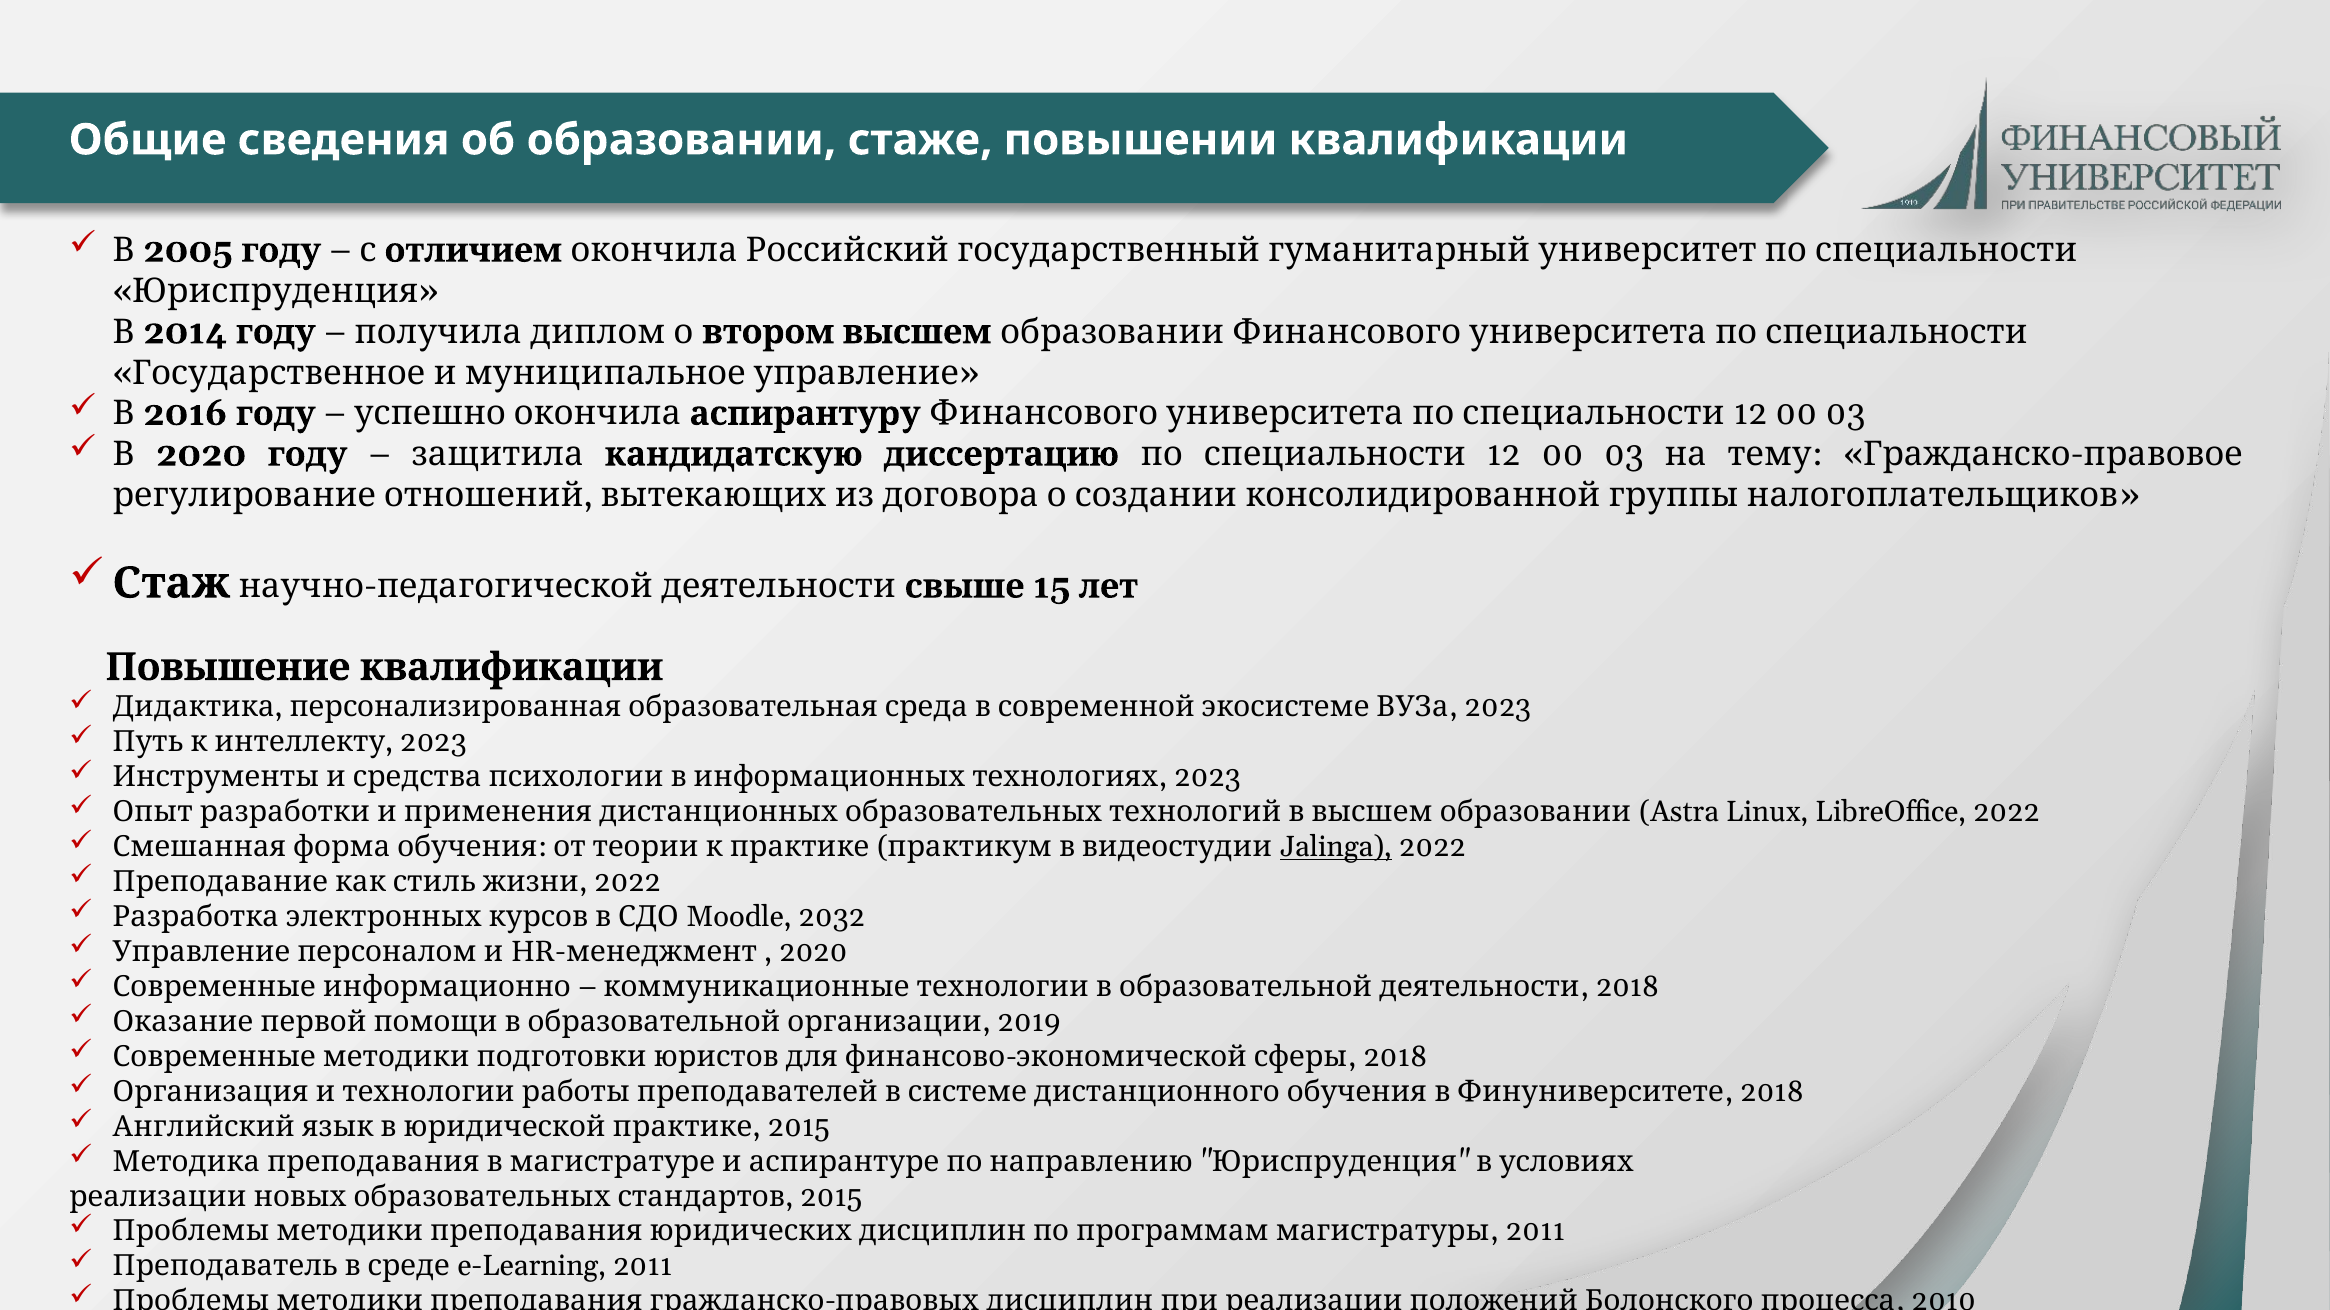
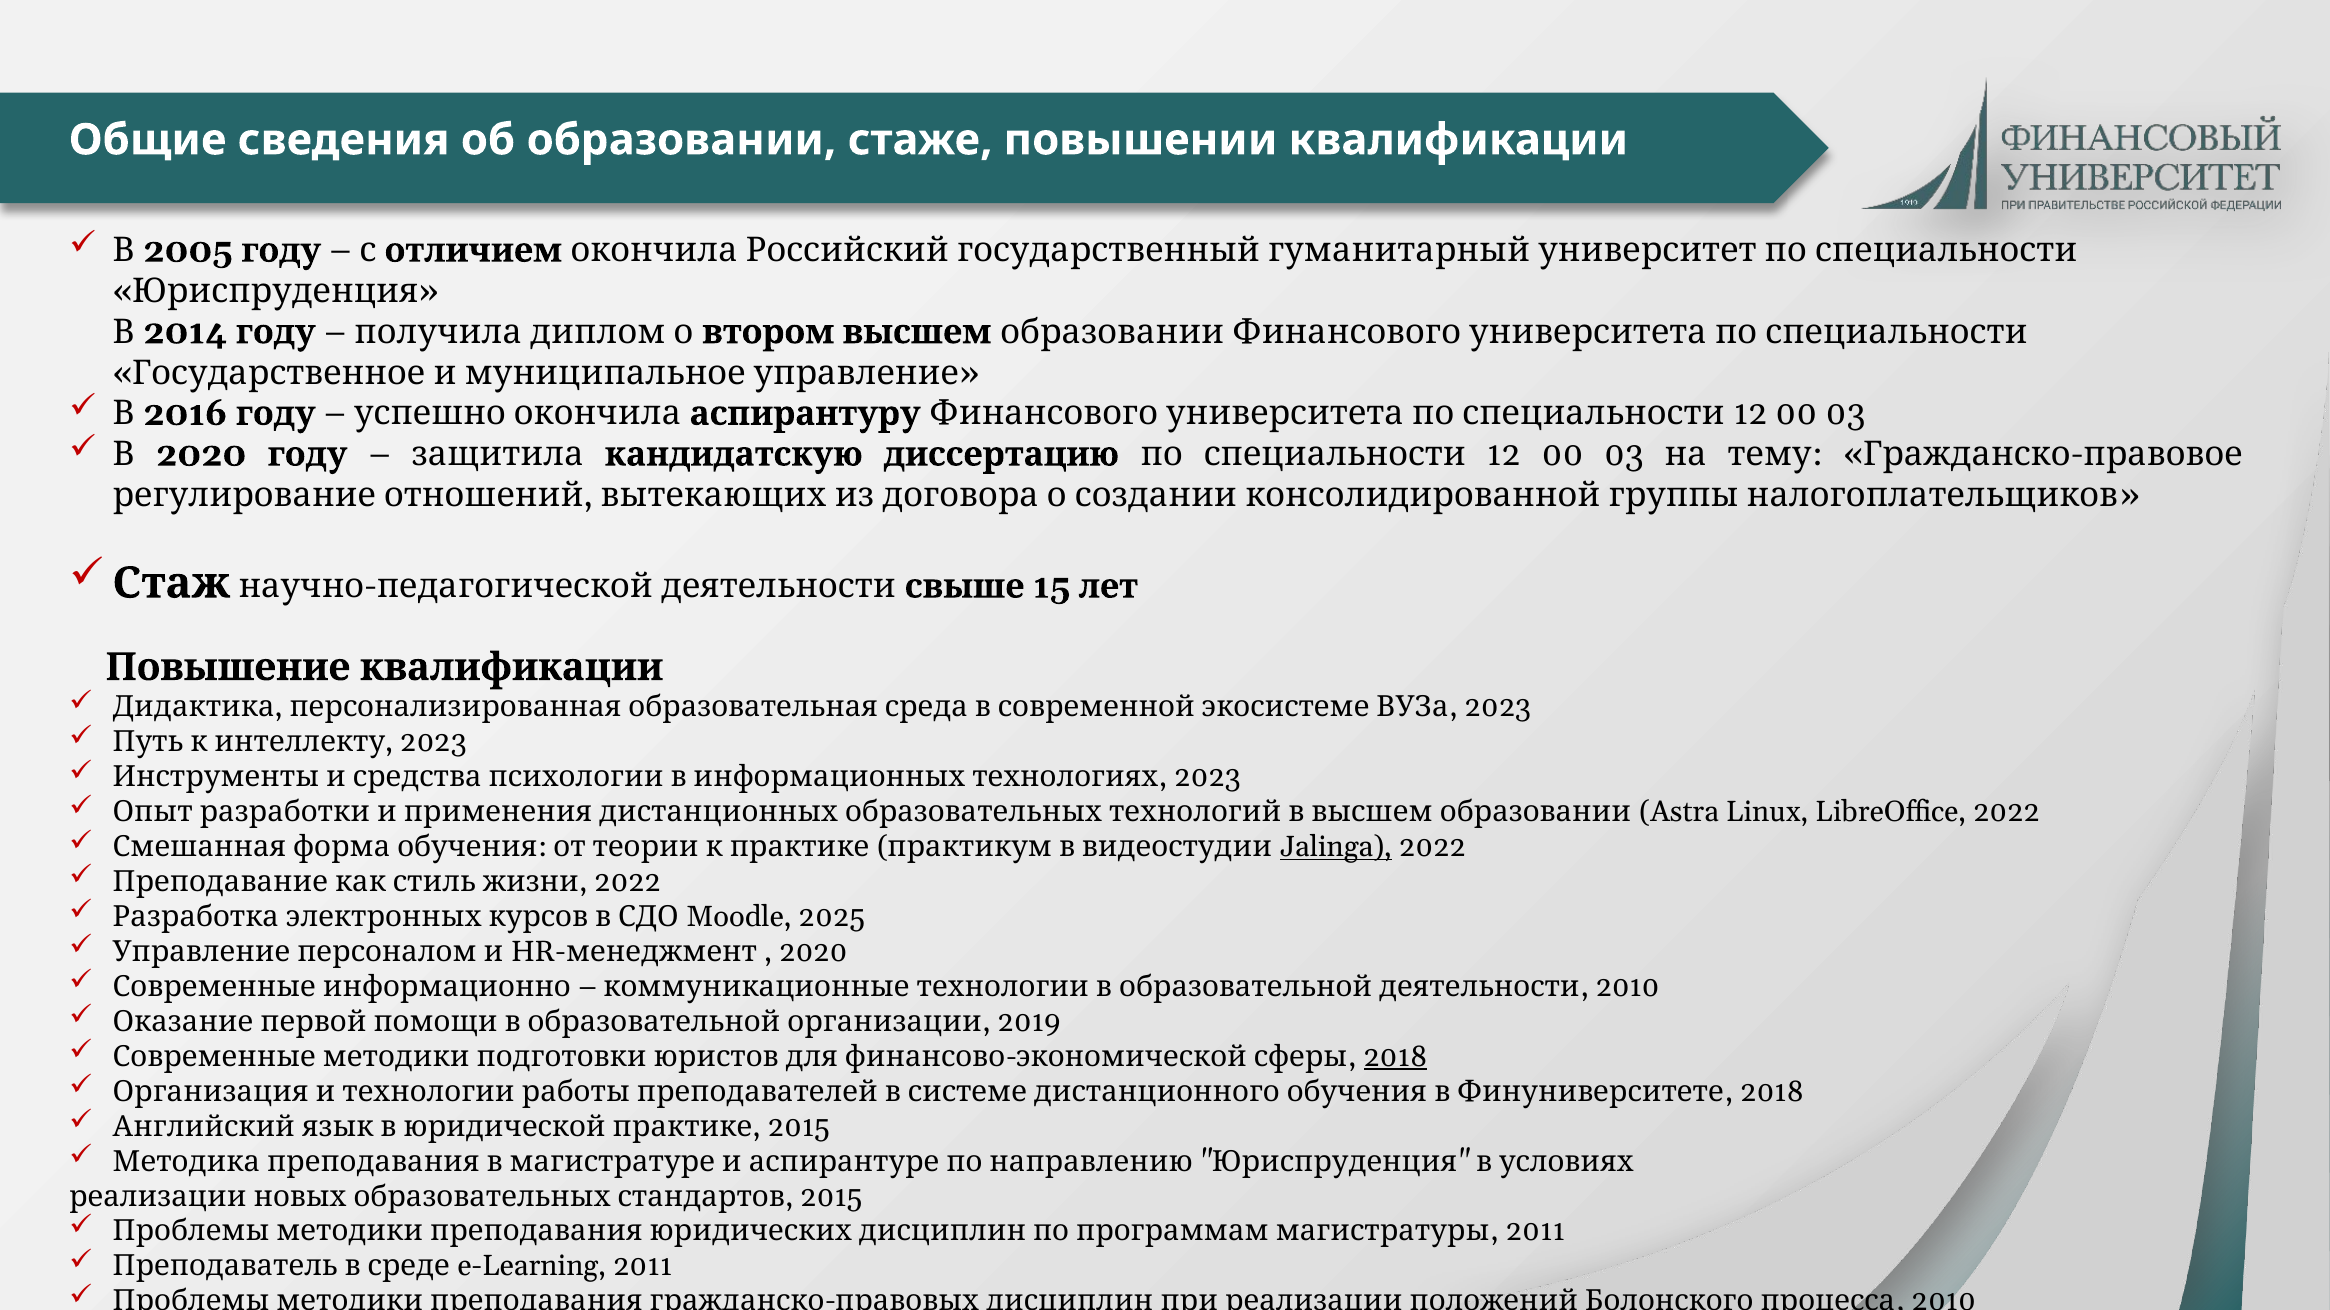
2032: 2032 -> 2025 (832, 917)
2018: 2018 -> 2010 (1628, 987)
2018 underline: none -> present (1395, 1057)
